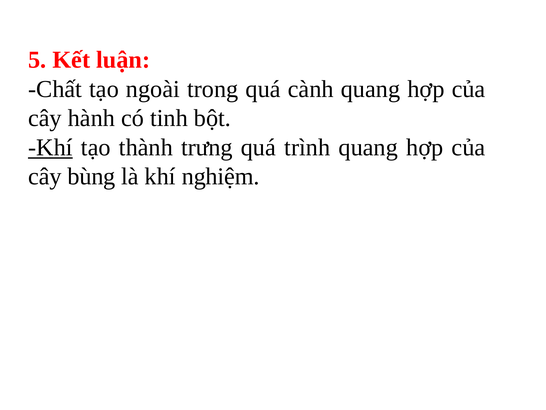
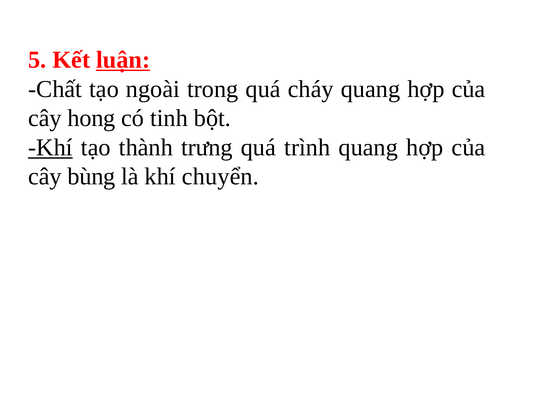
luận underline: none -> present (123, 60)
cành: cành -> cháy (311, 89)
hành: hành -> hong (92, 118)
nghiệm: nghiệm -> chuyển (220, 176)
